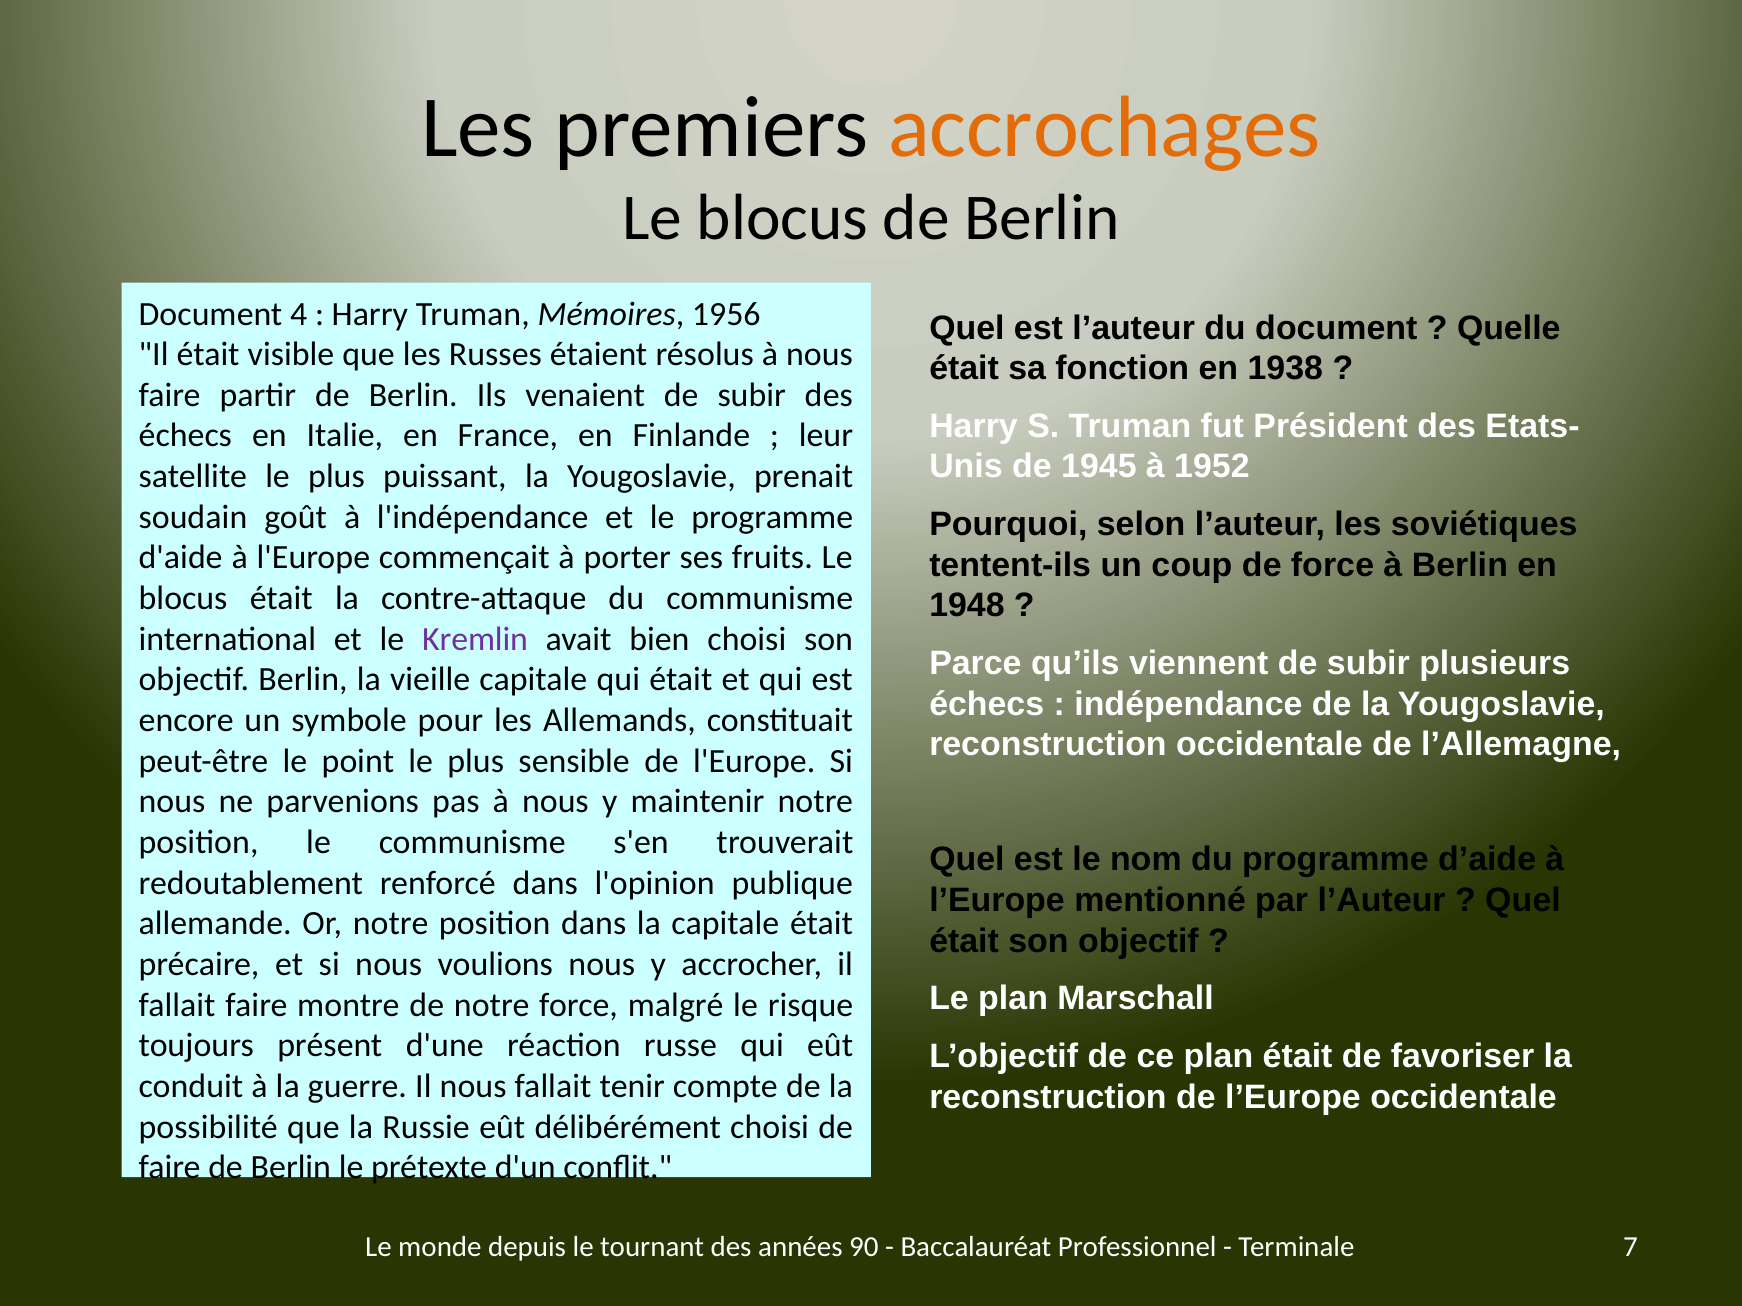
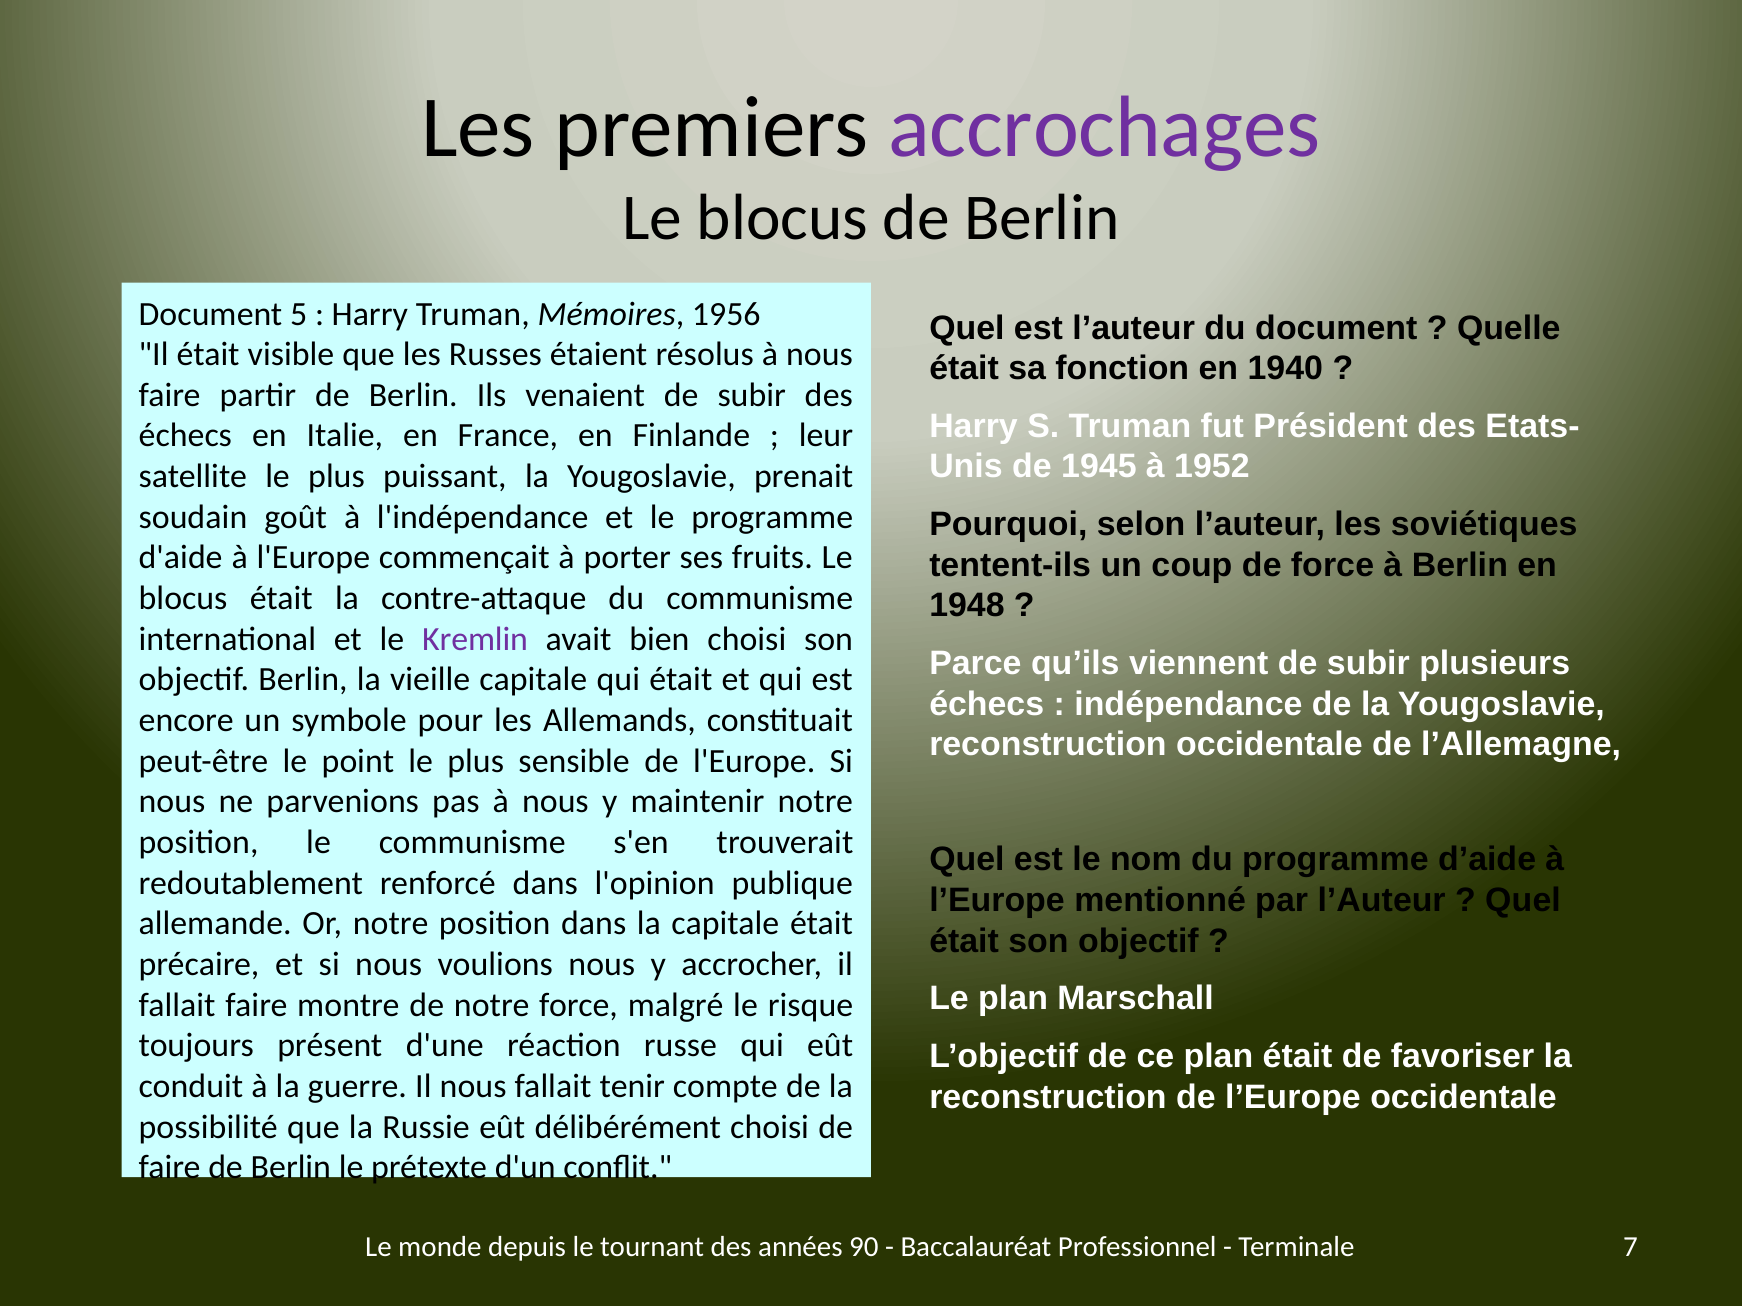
accrochages colour: orange -> purple (1104, 128)
4: 4 -> 5 (299, 314)
1938: 1938 -> 1940 (1285, 369)
